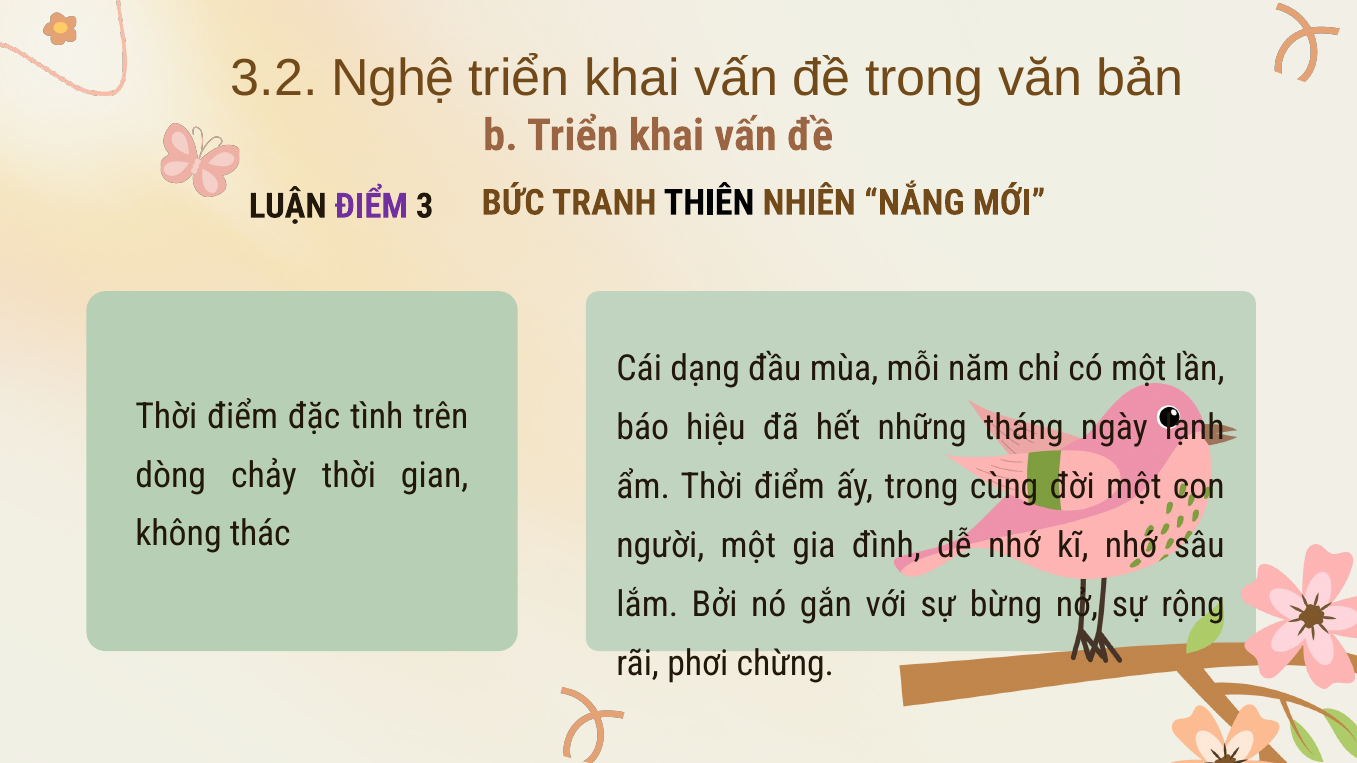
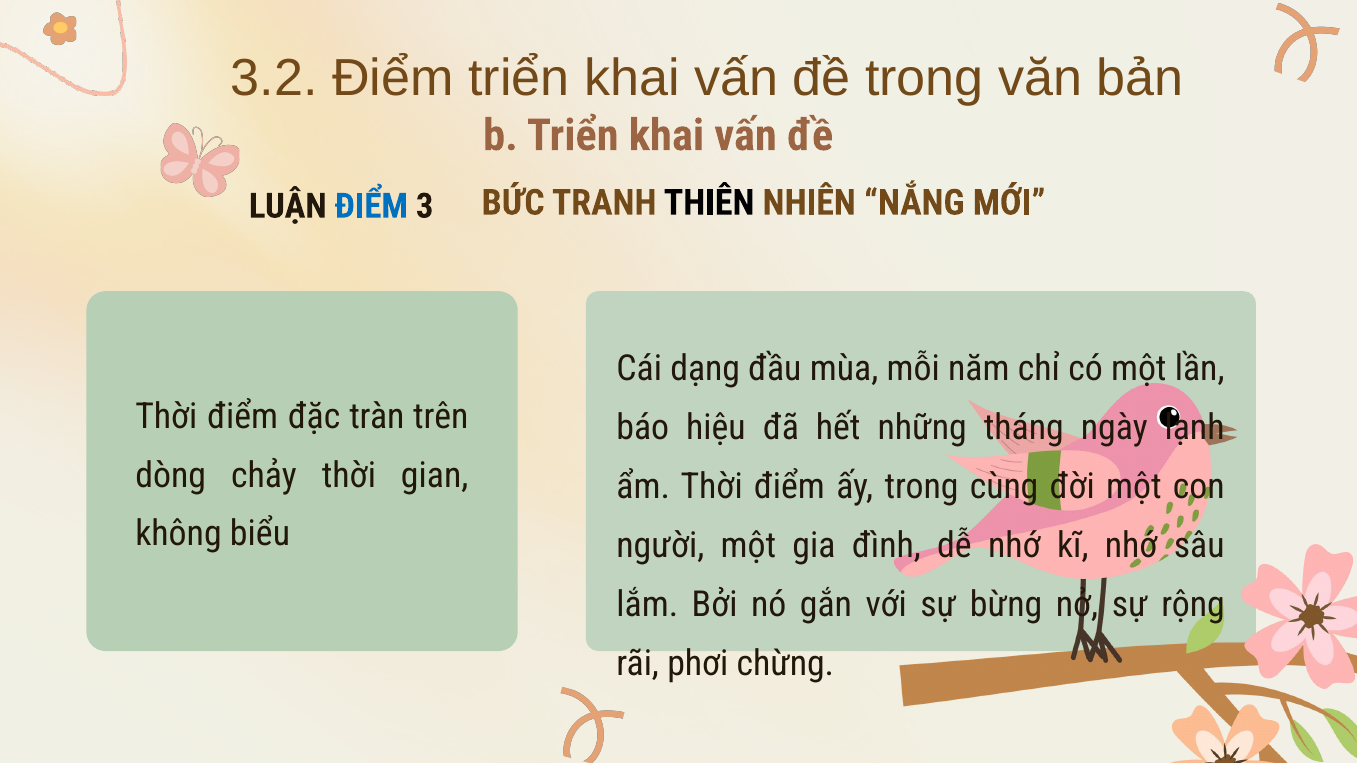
3.2 Nghệ: Nghệ -> Điểm (393, 79)
ĐIỂM colour: purple -> blue (371, 206)
tình: tình -> tràn (377, 417)
thác: thác -> biểu (260, 534)
